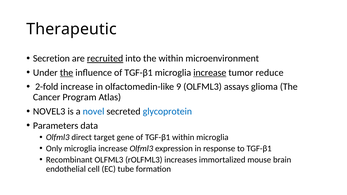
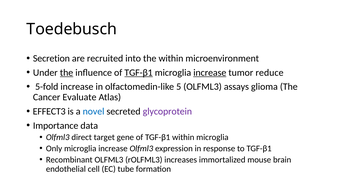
Therapeutic: Therapeutic -> Toedebusch (72, 29)
recruited underline: present -> none (105, 58)
TGF-β1 underline: none -> present (139, 73)
2-fold: 2-fold -> 5-fold (47, 87)
9: 9 -> 5 (179, 87)
Program: Program -> Evaluate (79, 97)
NOVEL3: NOVEL3 -> EFFECT3 (49, 112)
glycoprotein colour: blue -> purple (167, 112)
Parameters: Parameters -> Importance (56, 126)
